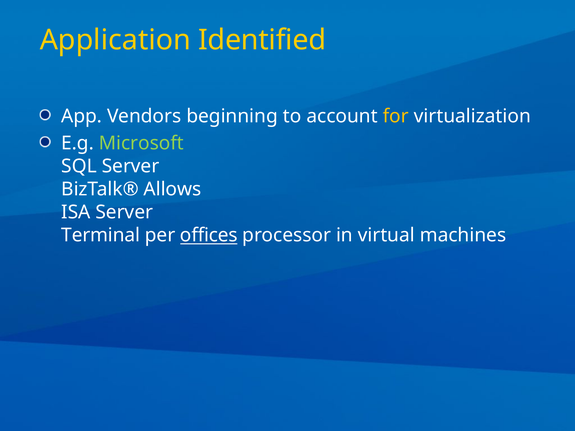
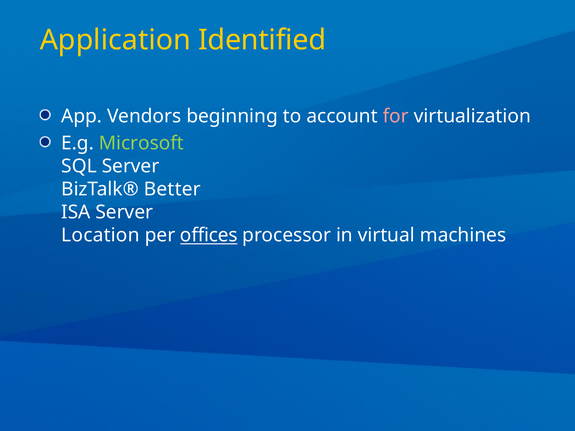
for colour: yellow -> pink (396, 116)
Allows: Allows -> Better (172, 189)
Terminal: Terminal -> Location (100, 235)
